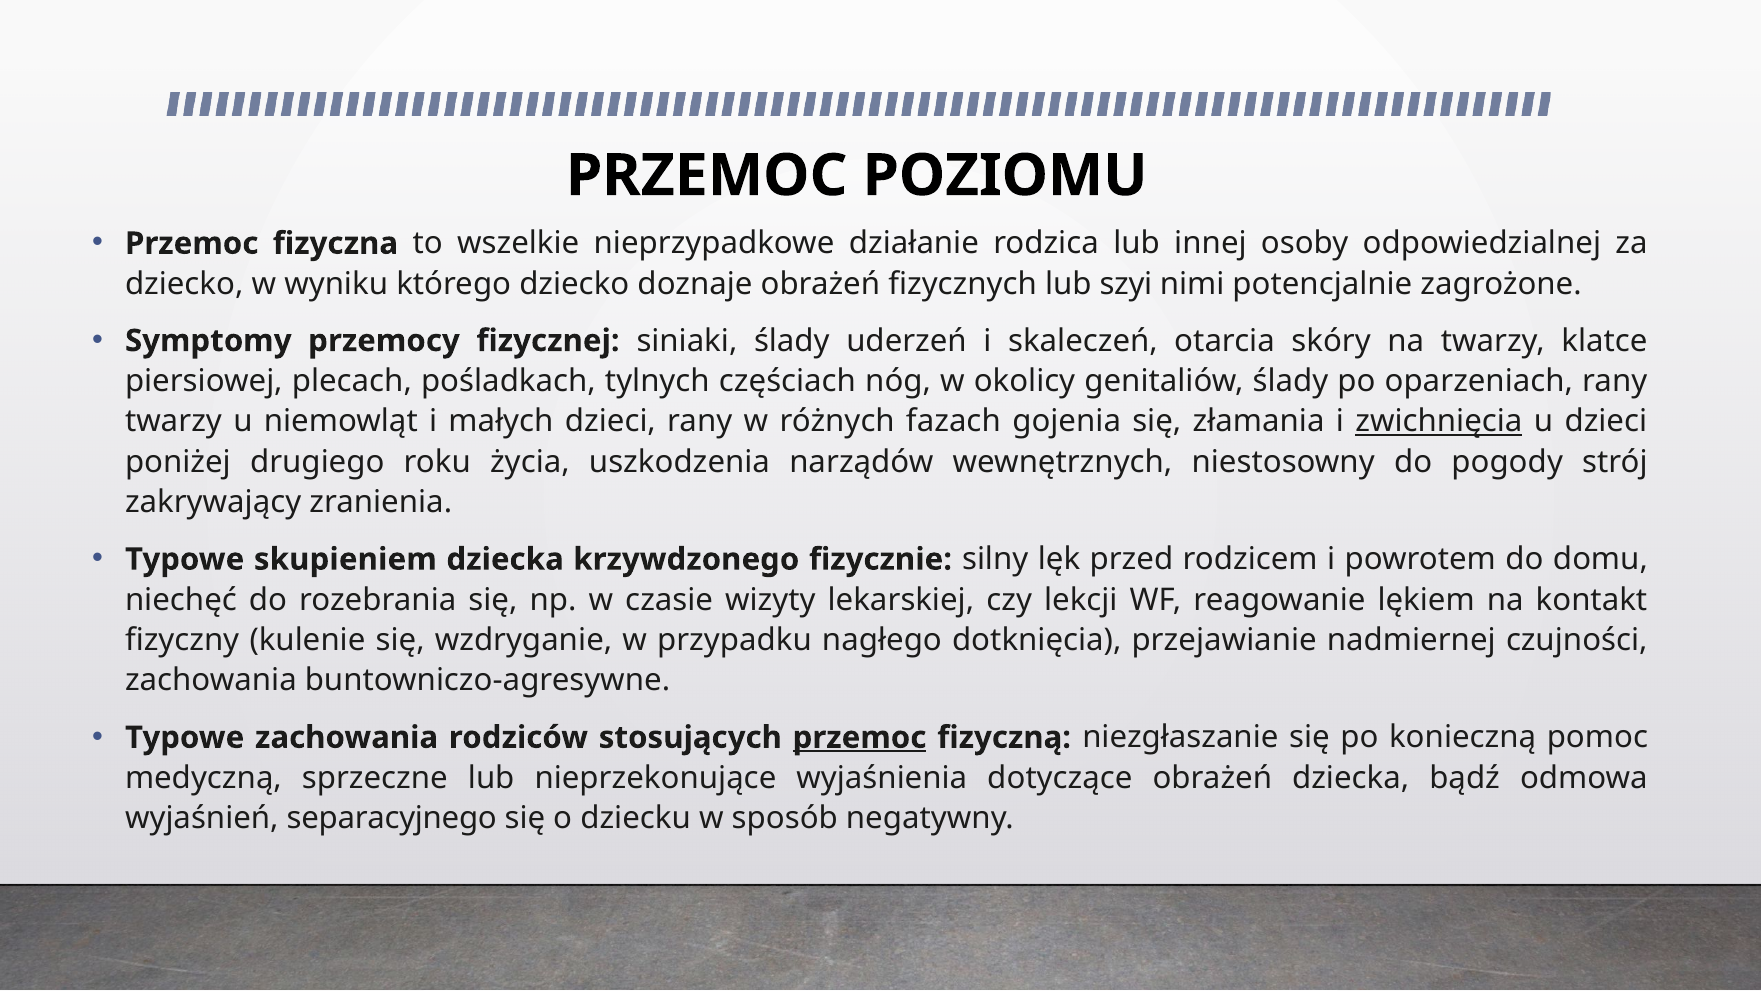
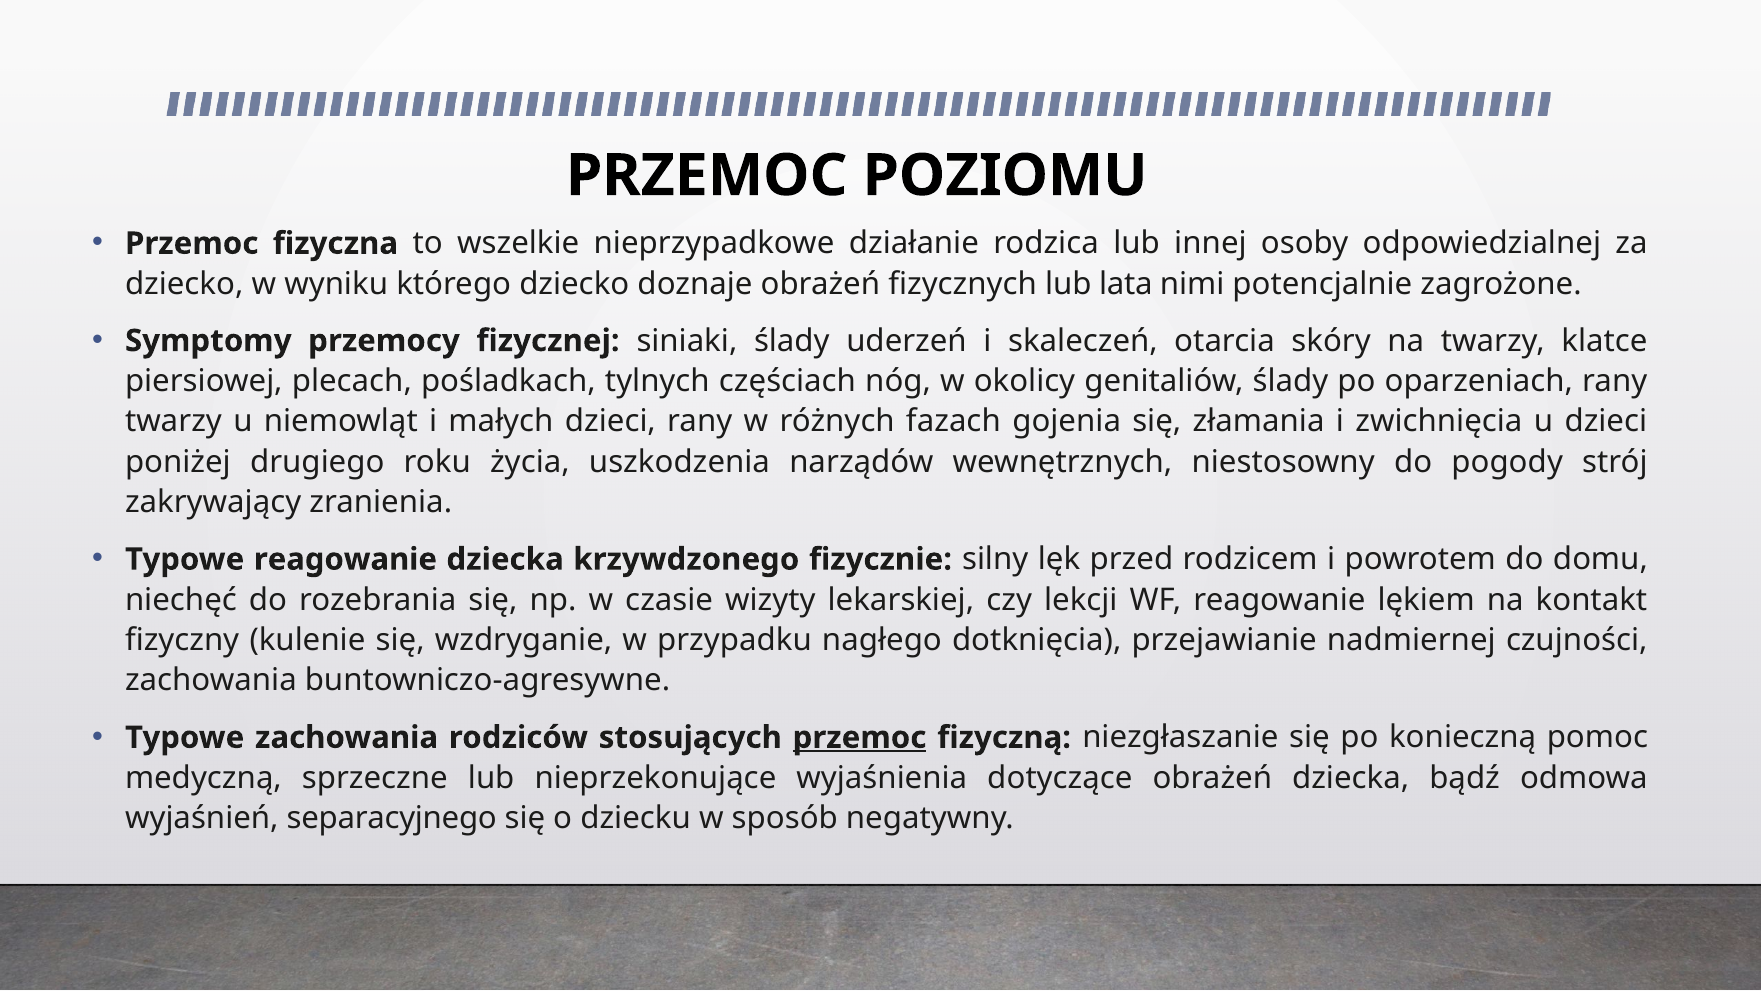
szyi: szyi -> lata (1126, 284)
zwichnięcia underline: present -> none (1439, 421)
Typowe skupieniem: skupieniem -> reagowanie (345, 559)
